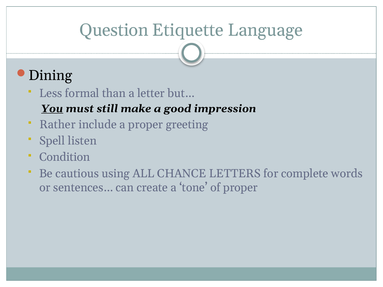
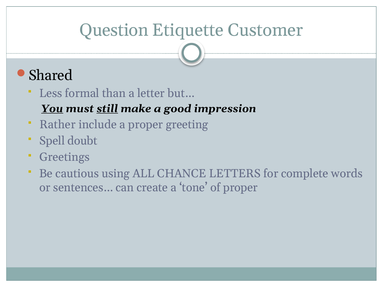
Language: Language -> Customer (265, 30)
Dining: Dining -> Shared (51, 75)
still underline: none -> present (107, 109)
listen: listen -> doubt (82, 141)
Condition: Condition -> Greetings (65, 157)
